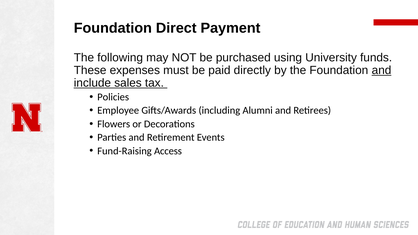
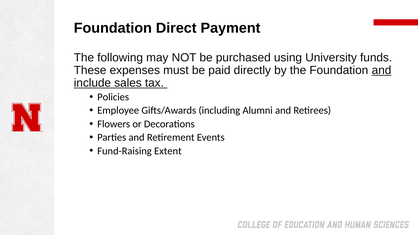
Access: Access -> Extent (168, 151)
